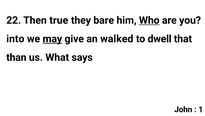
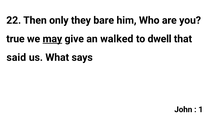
true: true -> only (59, 20)
Who underline: present -> none (149, 20)
into: into -> true (15, 39)
than: than -> said (16, 57)
